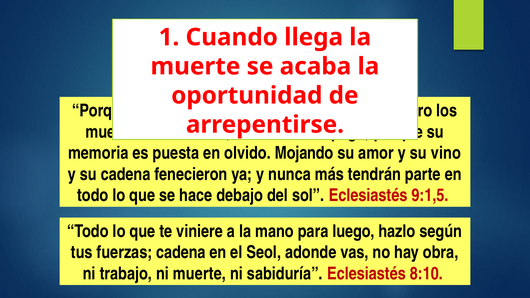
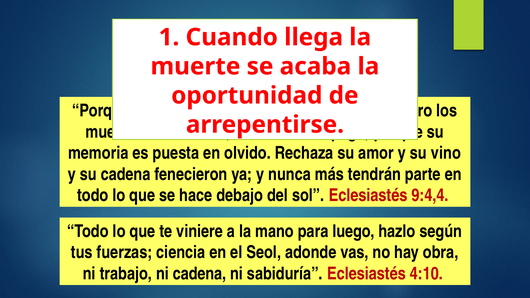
Mojando: Mojando -> Rechaza (304, 153)
9:1,5: 9:1,5 -> 9:4,4 (430, 196)
fuerzas cadena: cadena -> ciencia (181, 253)
ni muerte: muerte -> cadena (200, 274)
8:10: 8:10 -> 4:10 (426, 274)
